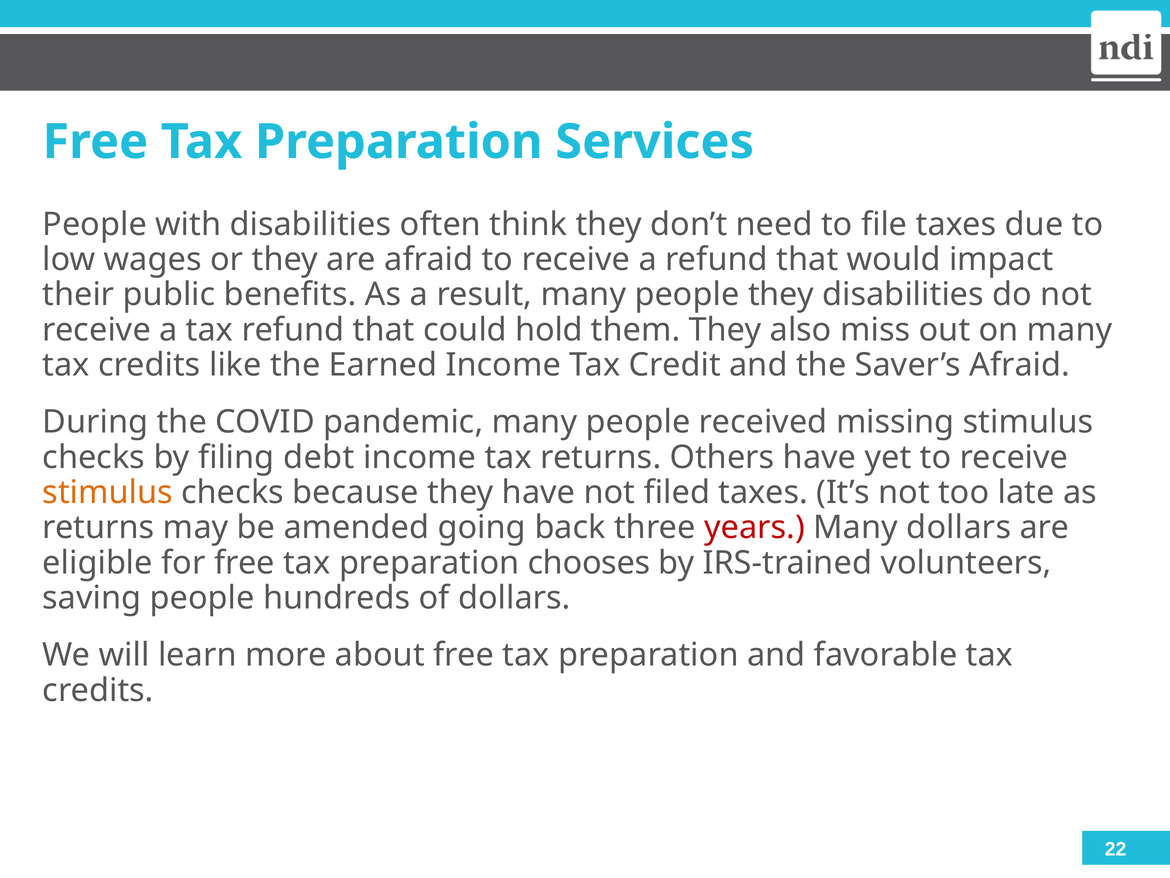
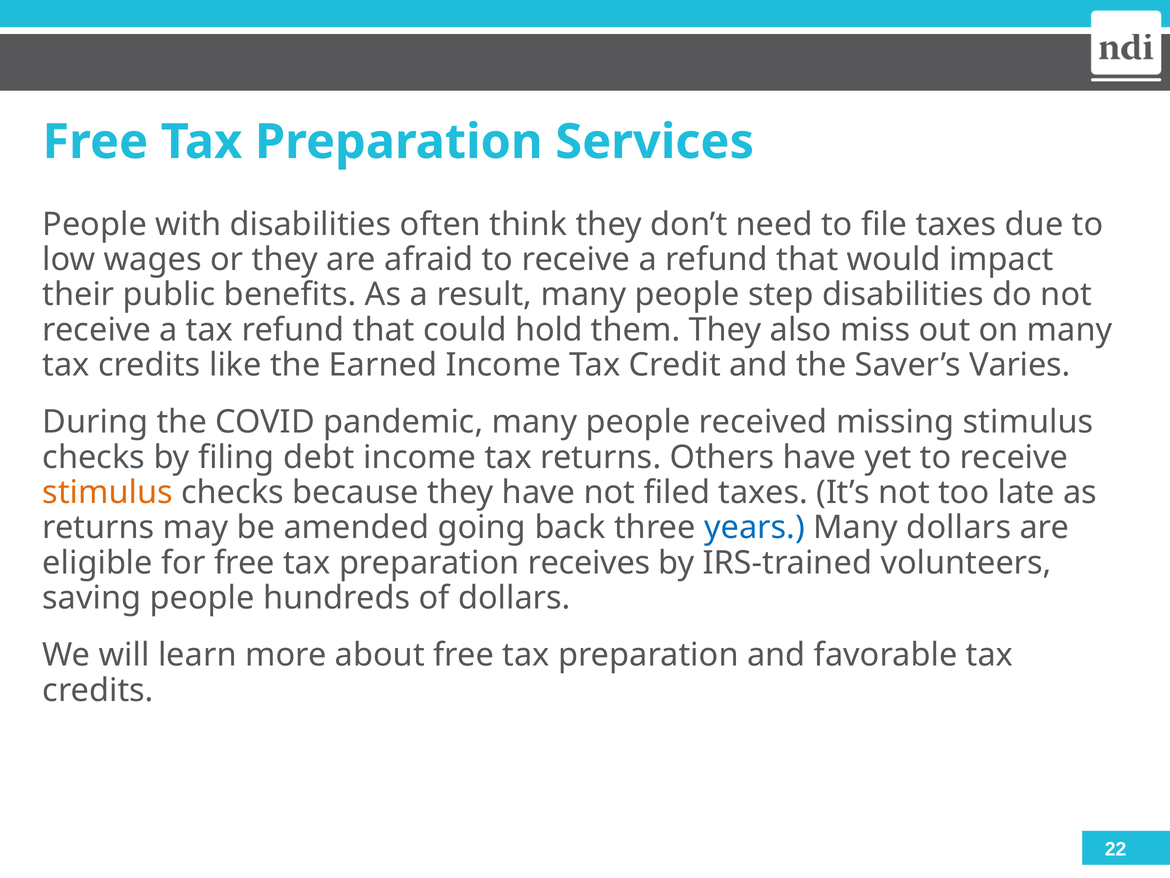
people they: they -> step (781, 294)
Saver’s Afraid: Afraid -> Varies (1020, 365)
years colour: red -> blue (755, 527)
chooses: chooses -> receives (589, 562)
